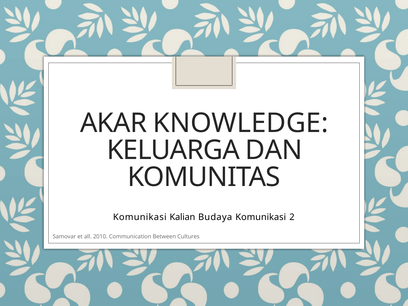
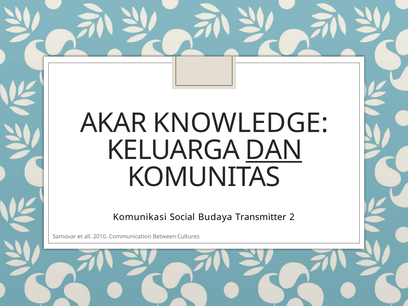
DAN underline: none -> present (274, 150)
Kalian: Kalian -> Social (182, 217)
Budaya Komunikasi: Komunikasi -> Transmitter (261, 217)
